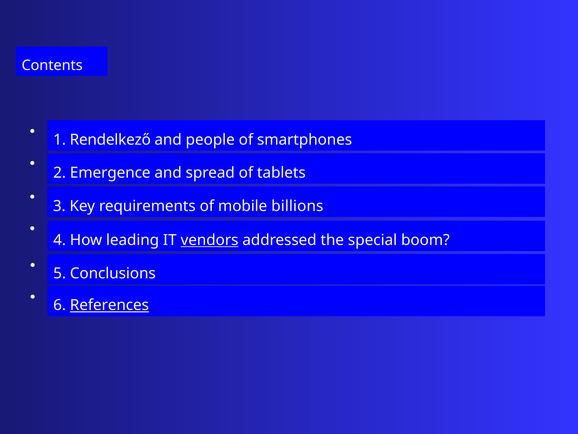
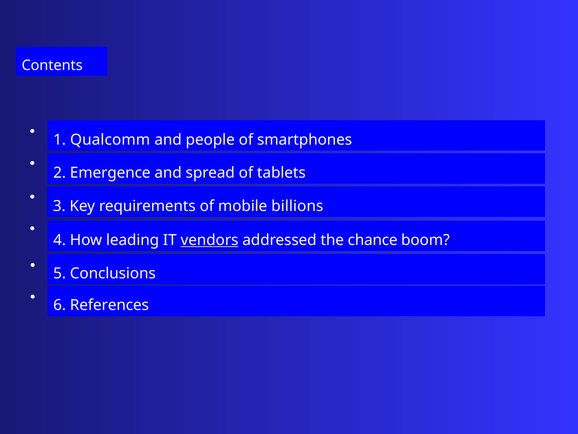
Rendelkező: Rendelkező -> Qualcomm (110, 139)
special: special -> chance (373, 240)
References underline: present -> none (109, 305)
